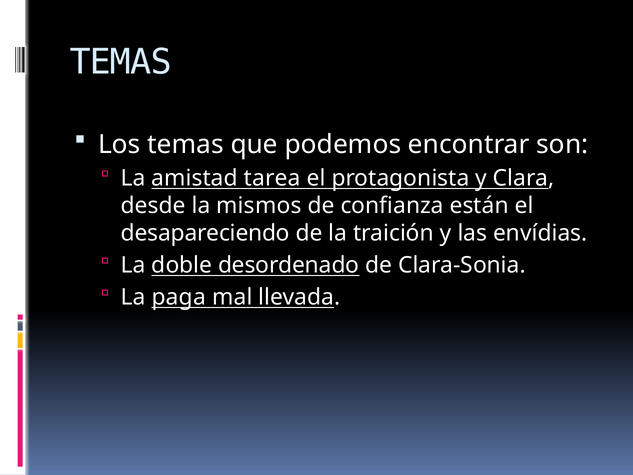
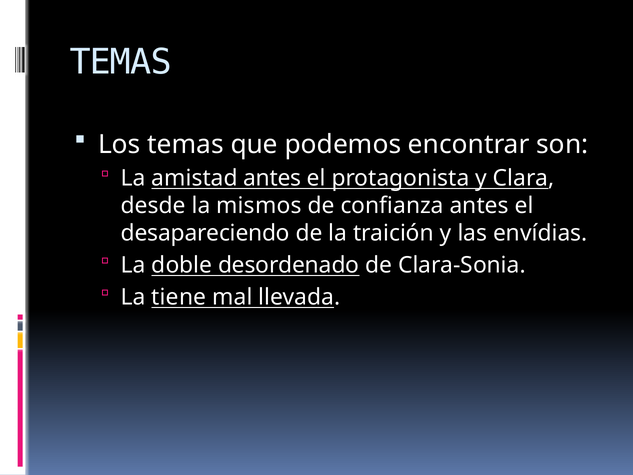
amistad tarea: tarea -> antes (272, 178)
confianza están: están -> antes (479, 206)
paga: paga -> tiene (179, 297)
